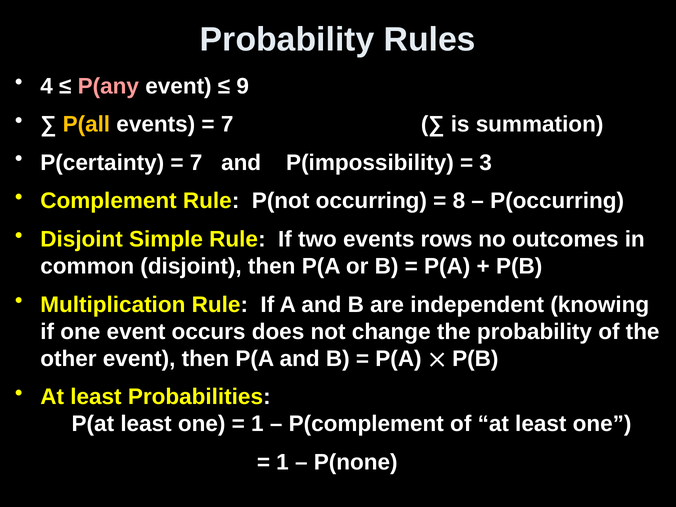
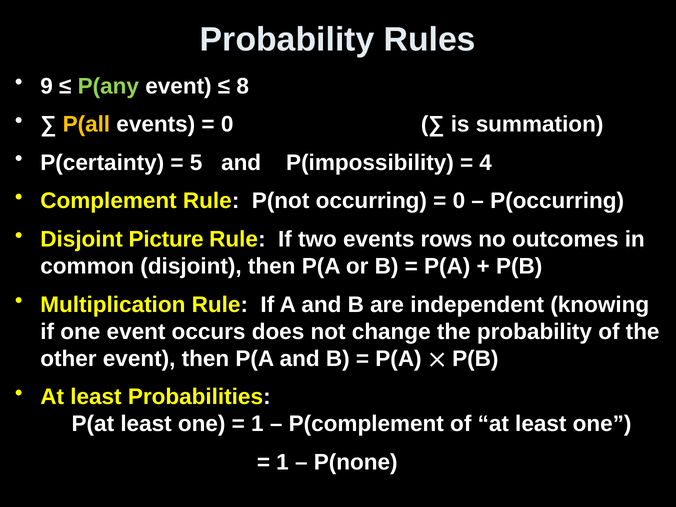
4: 4 -> 9 (47, 86)
P(any colour: pink -> light green (108, 86)
9: 9 -> 8 (243, 86)
7: 7 -> 0 (227, 124)
7: 7 -> 5 (196, 163)
3: 3 -> 4 (486, 163)
8: 8 -> 0 (459, 201)
Simple: Simple -> Picture (166, 239)
